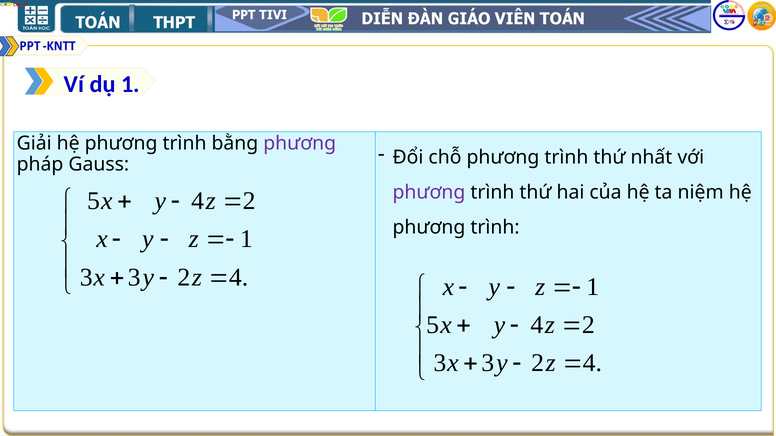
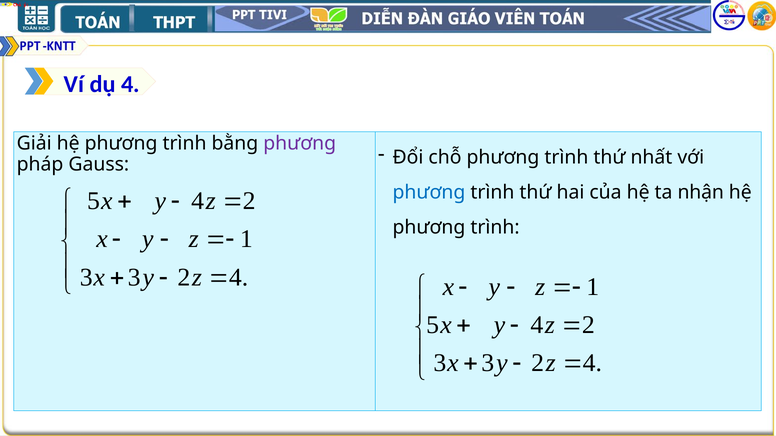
dụ 1: 1 -> 4 (131, 84)
phương colour: purple -> blue (429, 193)
niệm: niệm -> nhận (701, 193)
